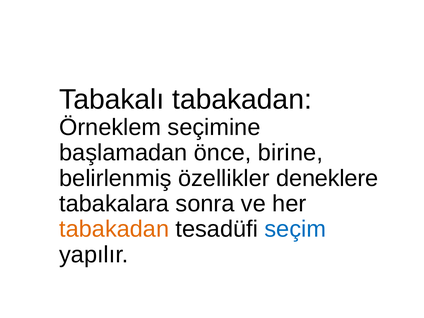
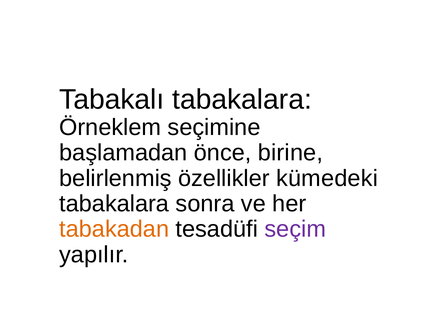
Tabakalı tabakadan: tabakadan -> tabakalara (242, 99)
deneklere: deneklere -> kümedeki (327, 178)
seçim colour: blue -> purple (295, 229)
